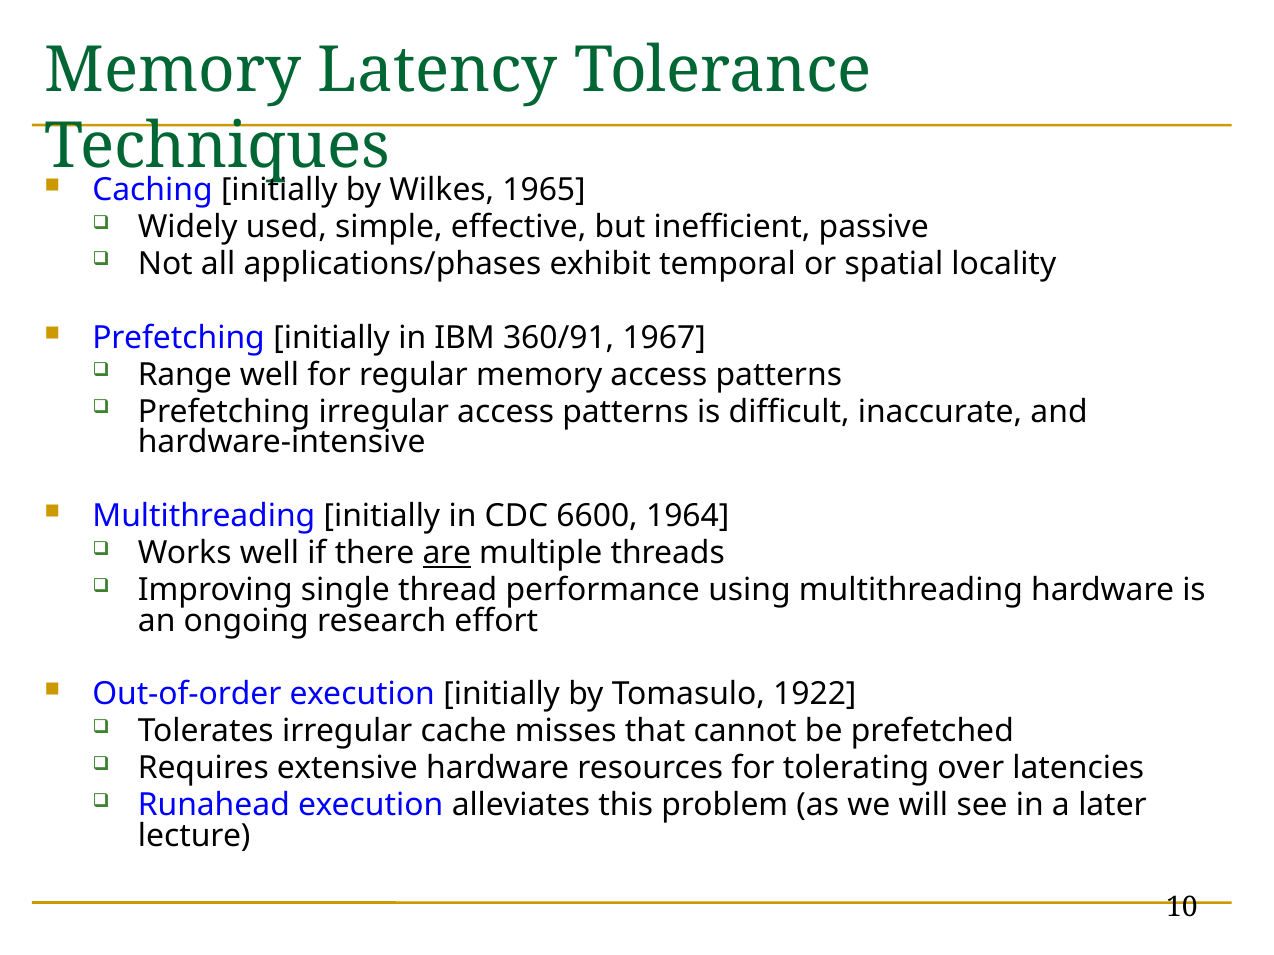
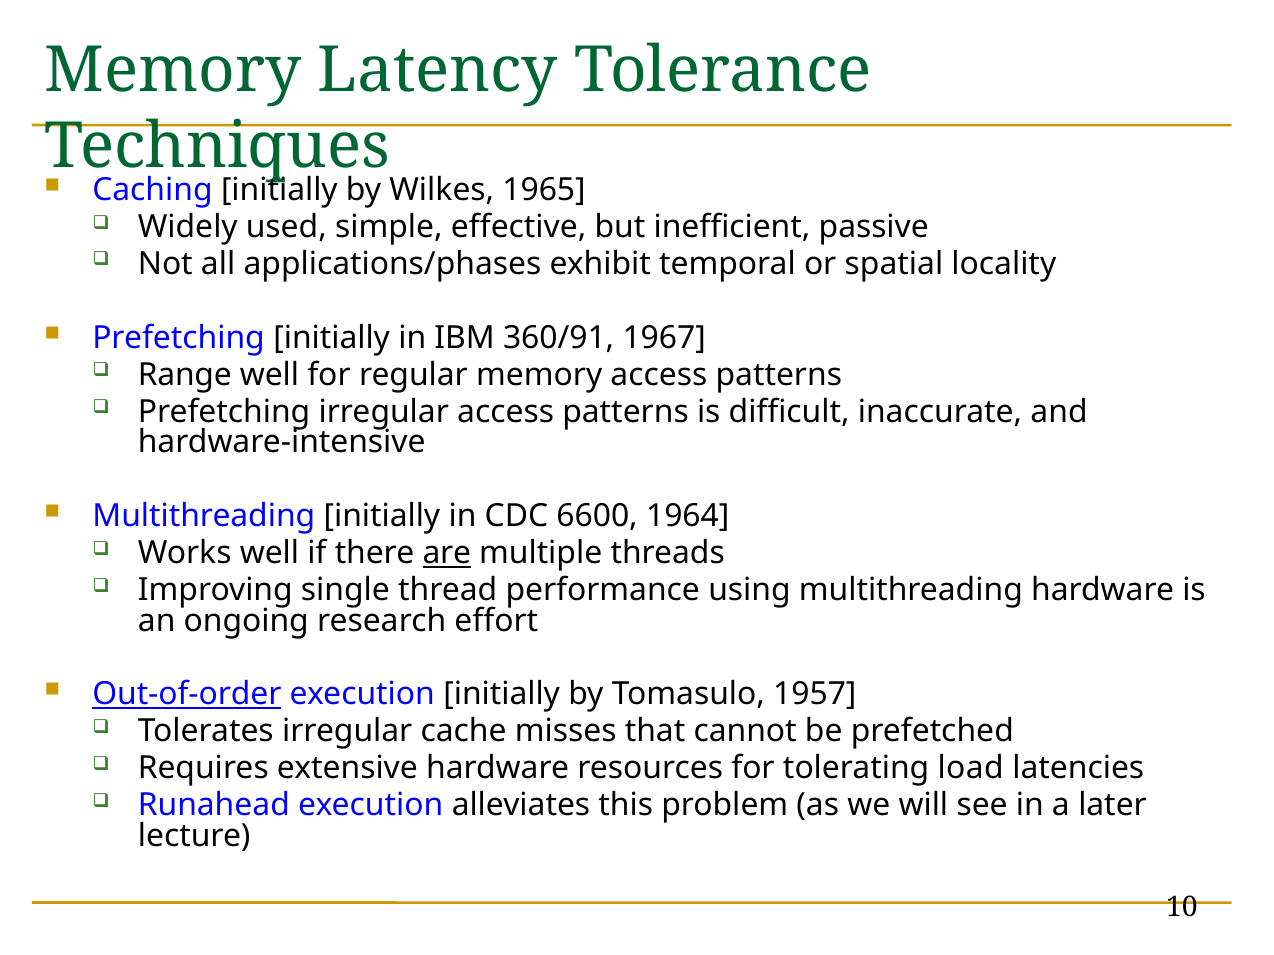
Out-of-order underline: none -> present (187, 695)
1922: 1922 -> 1957 (815, 695)
over: over -> load (971, 769)
